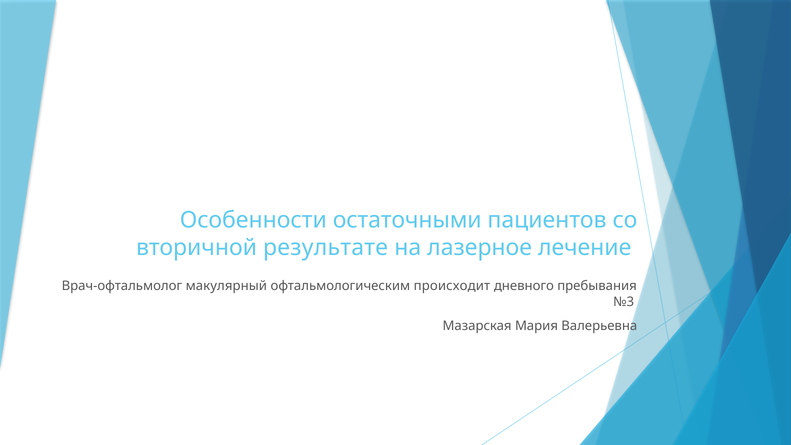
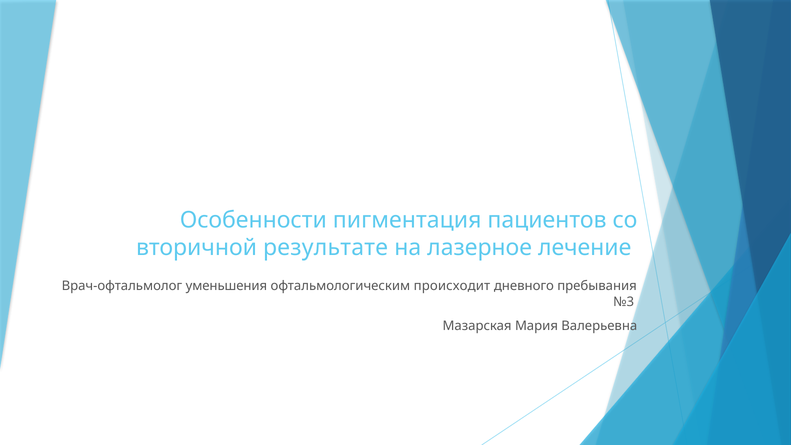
остаточными: остаточными -> пигментация (407, 220)
макулярный: макулярный -> уменьшения (226, 286)
